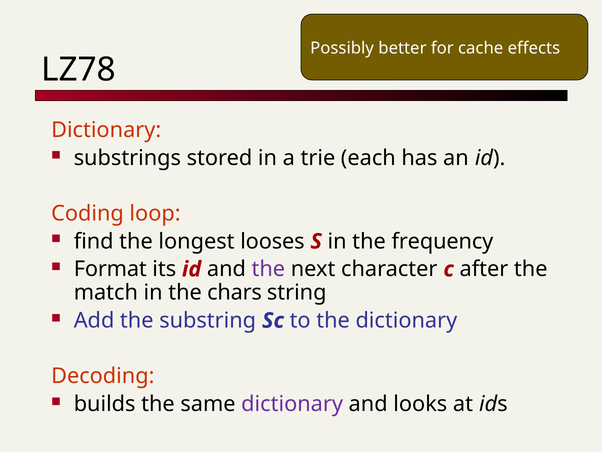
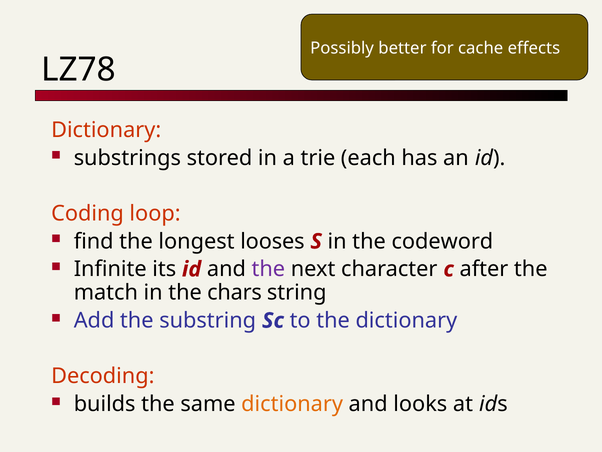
frequency: frequency -> codeword (442, 241)
Format: Format -> Infinite (110, 269)
dictionary colour: purple -> orange (292, 404)
